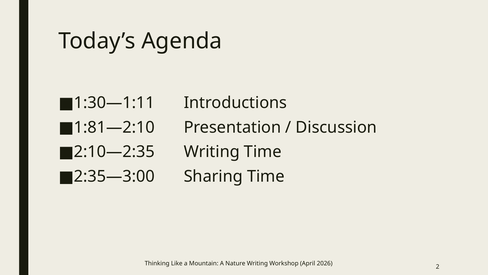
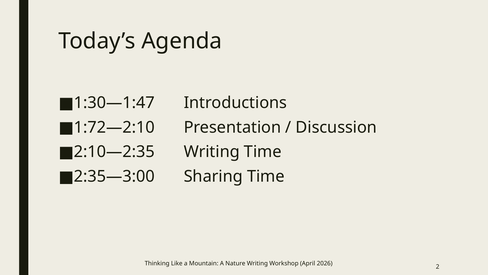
1:30—1:11: 1:30—1:11 -> 1:30—1:47 (114, 103)
1:81—2:10: 1:81—2:10 -> 1:72—2:10 (114, 127)
